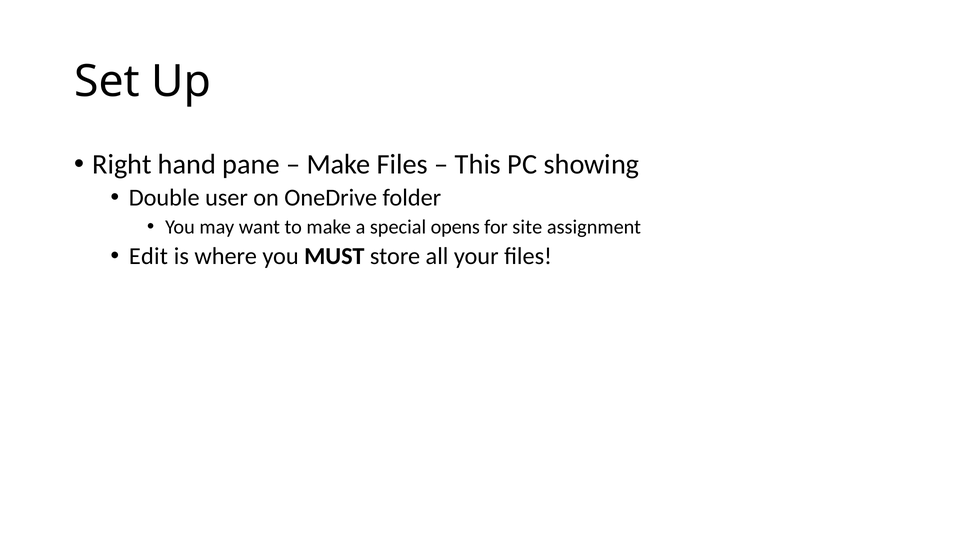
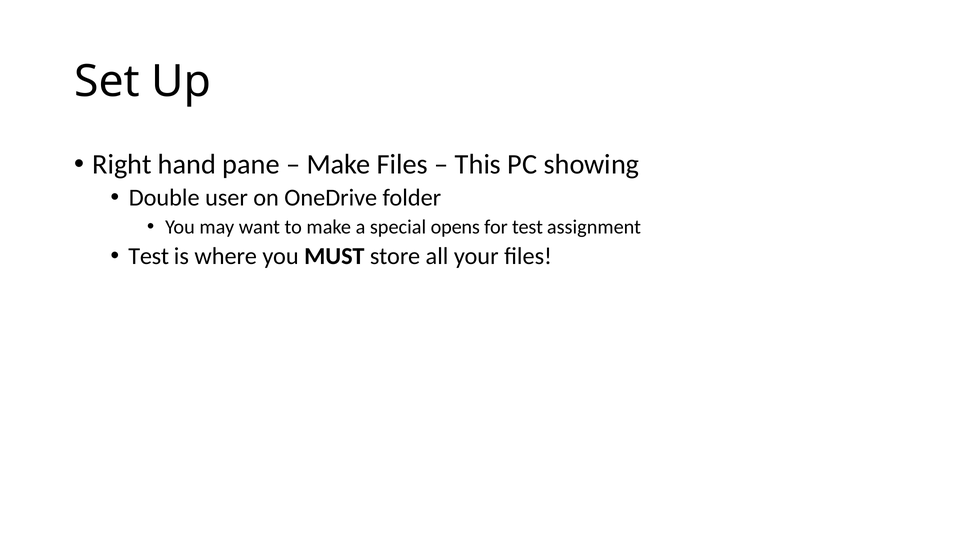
for site: site -> test (527, 227)
Edit: Edit -> Test (149, 256)
